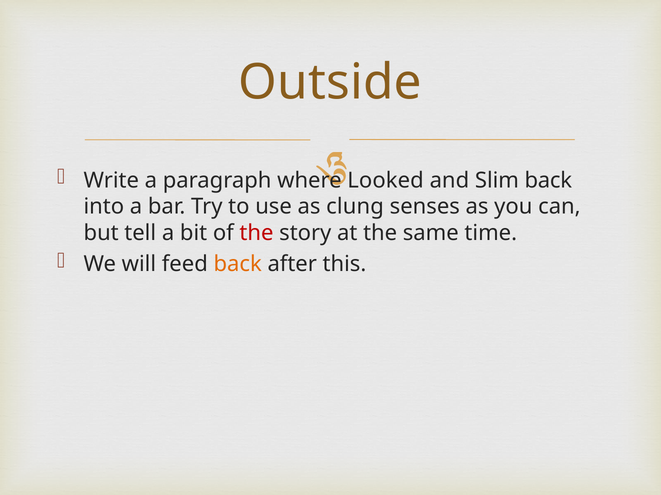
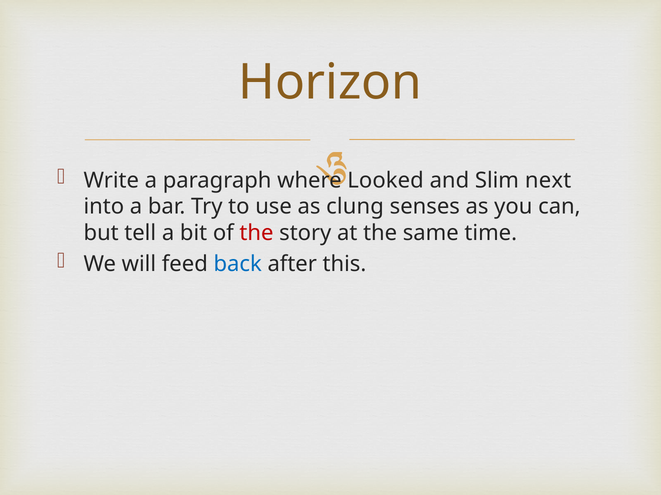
Outside: Outside -> Horizon (330, 83)
Slim back: back -> next (548, 181)
back colour: orange -> blue (238, 264)
